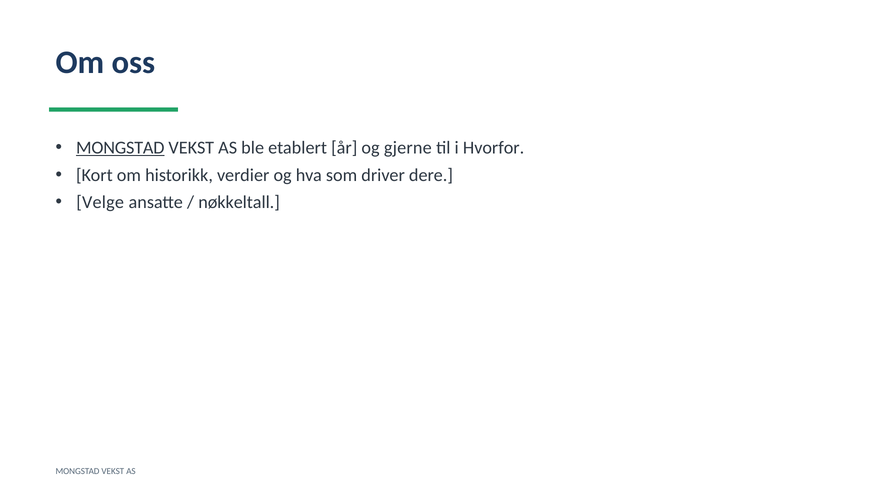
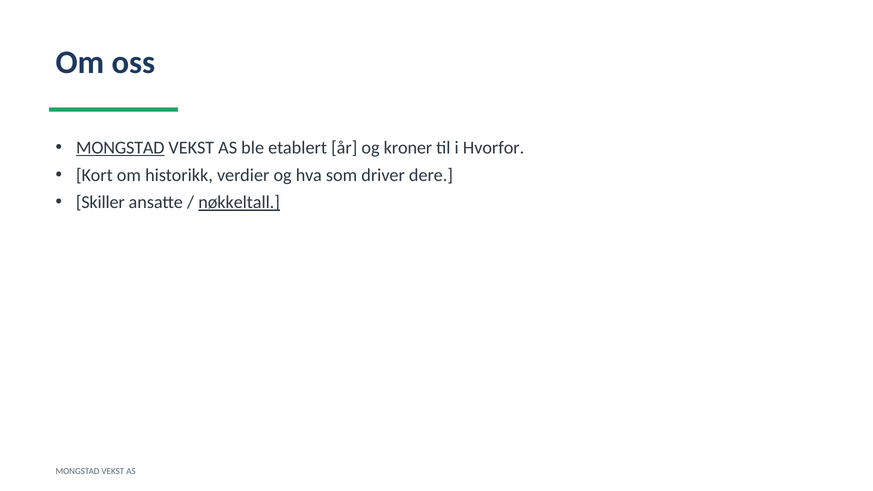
gjerne: gjerne -> kroner (408, 148)
Velge: Velge -> Skiller (100, 202)
nøkkeltall underline: none -> present (239, 202)
